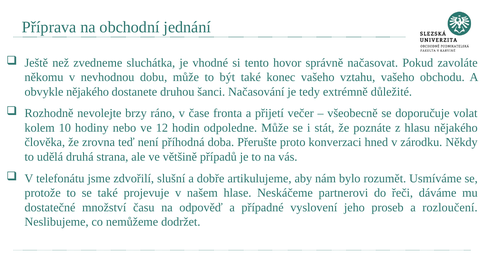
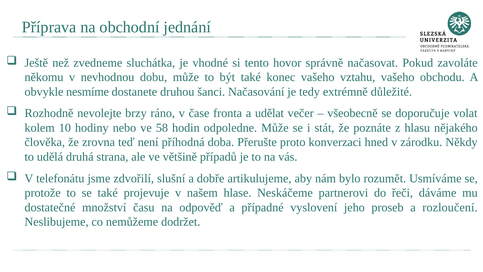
obvykle nějakého: nějakého -> nesmíme (88, 92)
přijetí: přijetí -> udělat (269, 113)
12: 12 -> 58 (162, 128)
